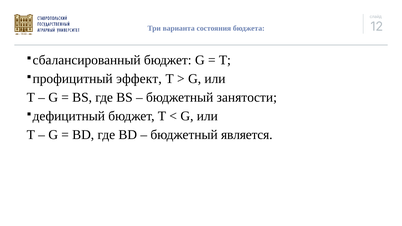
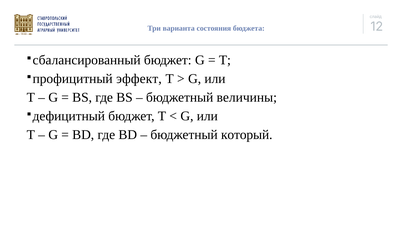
занятости: занятости -> величины (247, 97)
является: является -> который (247, 135)
